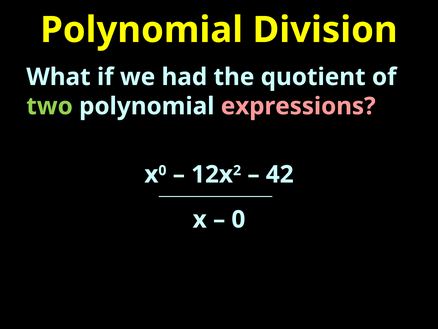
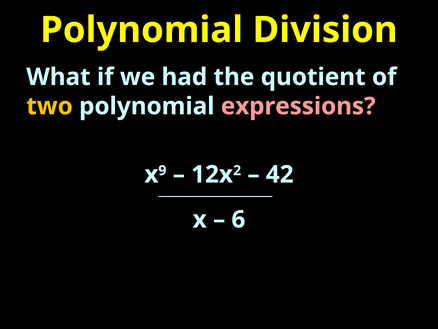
two colour: light green -> yellow (50, 106)
x 0: 0 -> 9 (162, 170)
0: 0 -> 6 (238, 219)
